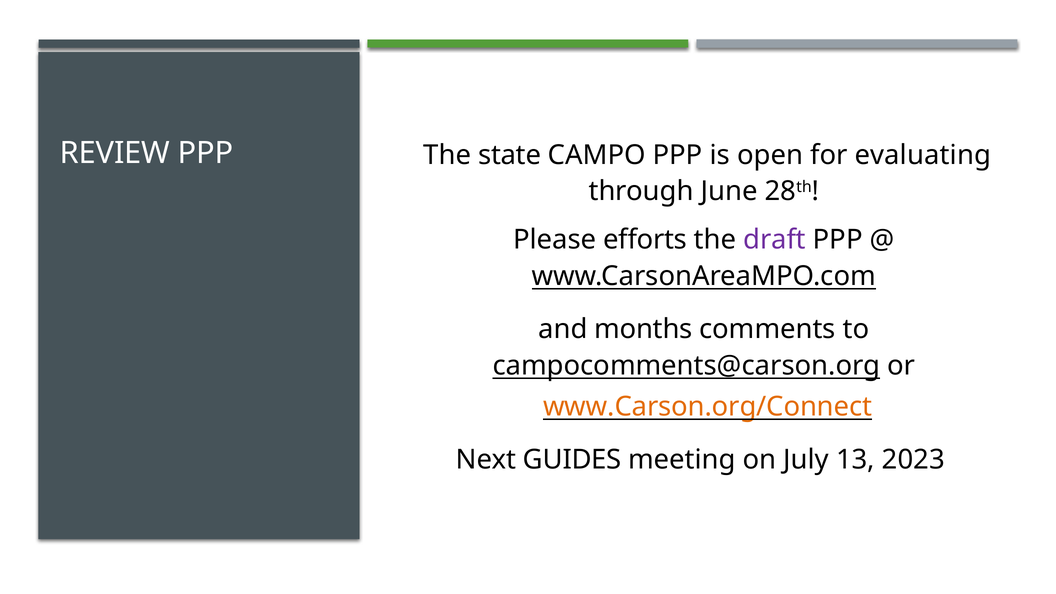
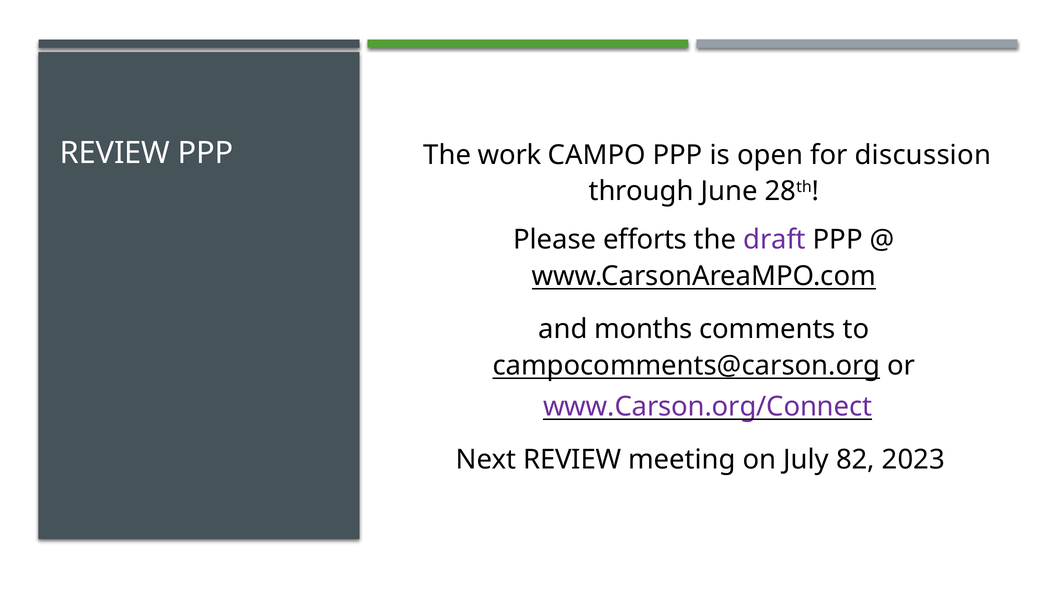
state: state -> work (510, 155)
evaluating: evaluating -> discussion (923, 155)
www.Carson.org/Connect colour: orange -> purple (708, 407)
Next GUIDES: GUIDES -> REVIEW (572, 460)
13: 13 -> 82 (855, 460)
